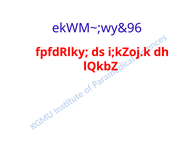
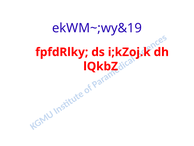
ekWM~;wy&96: ekWM~;wy&96 -> ekWM~;wy&19 (97, 28)
